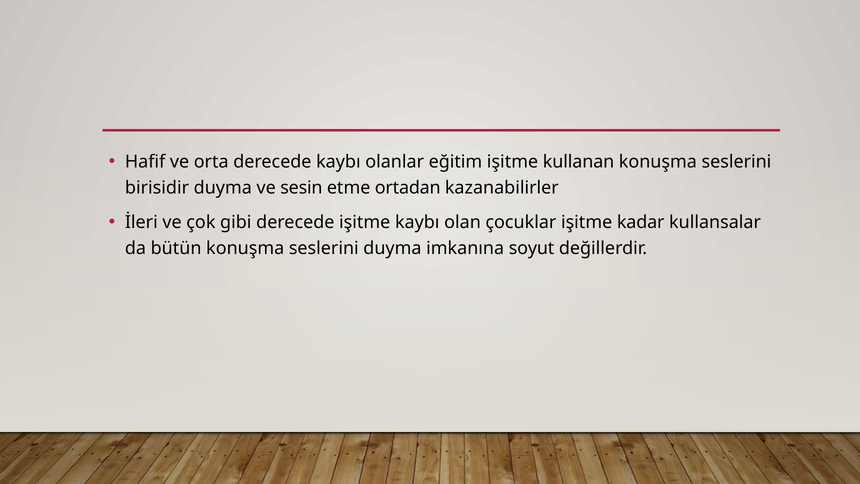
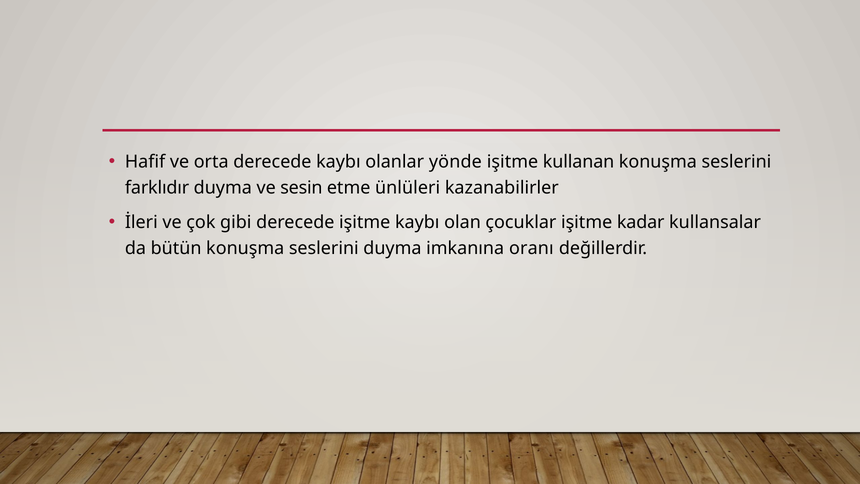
eğitim: eğitim -> yönde (455, 162)
birisidir: birisidir -> farklıdır (157, 188)
ortadan: ortadan -> ünlüleri (408, 188)
soyut: soyut -> oranı (531, 248)
